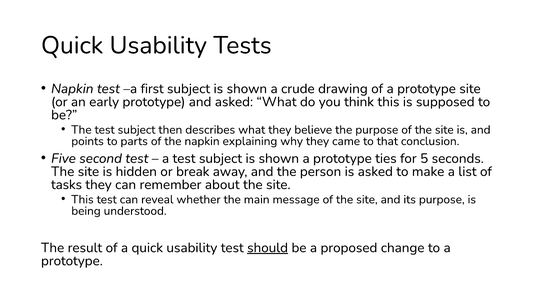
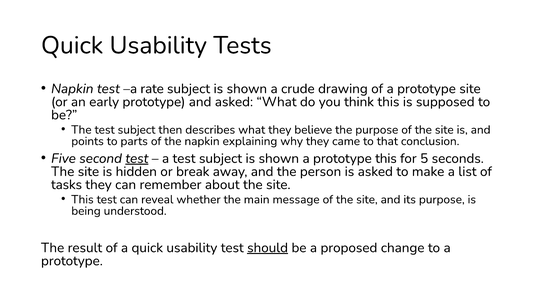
first: first -> rate (152, 89)
test underline: none -> present (137, 158)
prototype ties: ties -> this (386, 158)
